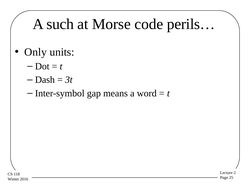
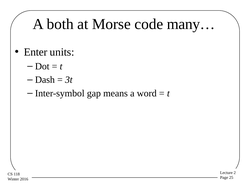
such: such -> both (60, 24)
perils…: perils… -> many… (191, 24)
Only: Only -> Enter (36, 52)
